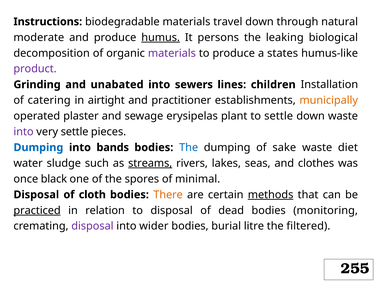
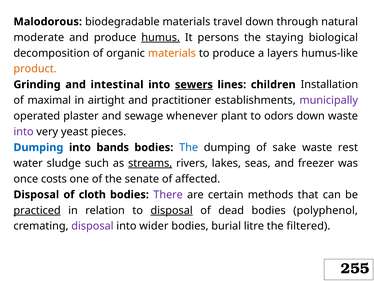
Instructions: Instructions -> Malodorous (48, 22)
leaking: leaking -> staying (285, 37)
materials colour: purple -> orange (172, 53)
states: states -> layers (283, 53)
product colour: purple -> orange (35, 69)
unabated: unabated -> intestinal (117, 84)
sewers underline: none -> present (194, 84)
catering: catering -> maximal (49, 100)
municipally colour: orange -> purple (329, 100)
erysipelas: erysipelas -> whenever (192, 116)
to settle: settle -> odors (279, 116)
very settle: settle -> yeast (75, 132)
diet: diet -> rest (348, 147)
clothes: clothes -> freezer (316, 163)
black: black -> costs (54, 179)
spores: spores -> senate (142, 179)
minimal: minimal -> affected (198, 179)
There colour: orange -> purple (168, 194)
methods underline: present -> none (271, 194)
disposal underline: none -> present (172, 210)
monitoring: monitoring -> polyphenol (326, 210)
